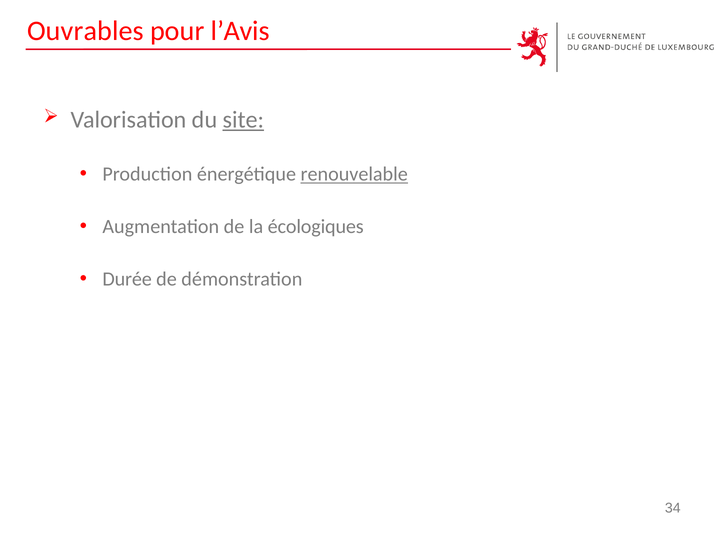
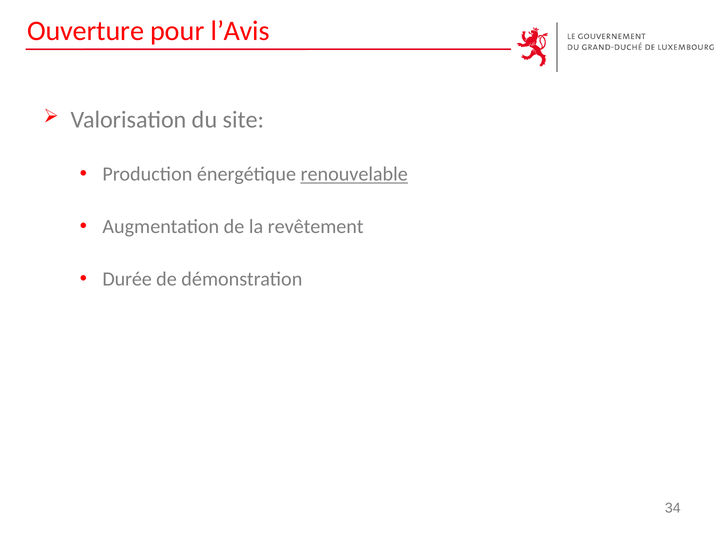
Ouvrables: Ouvrables -> Ouverture (86, 31)
site underline: present -> none (243, 120)
écologiques: écologiques -> revêtement (316, 227)
